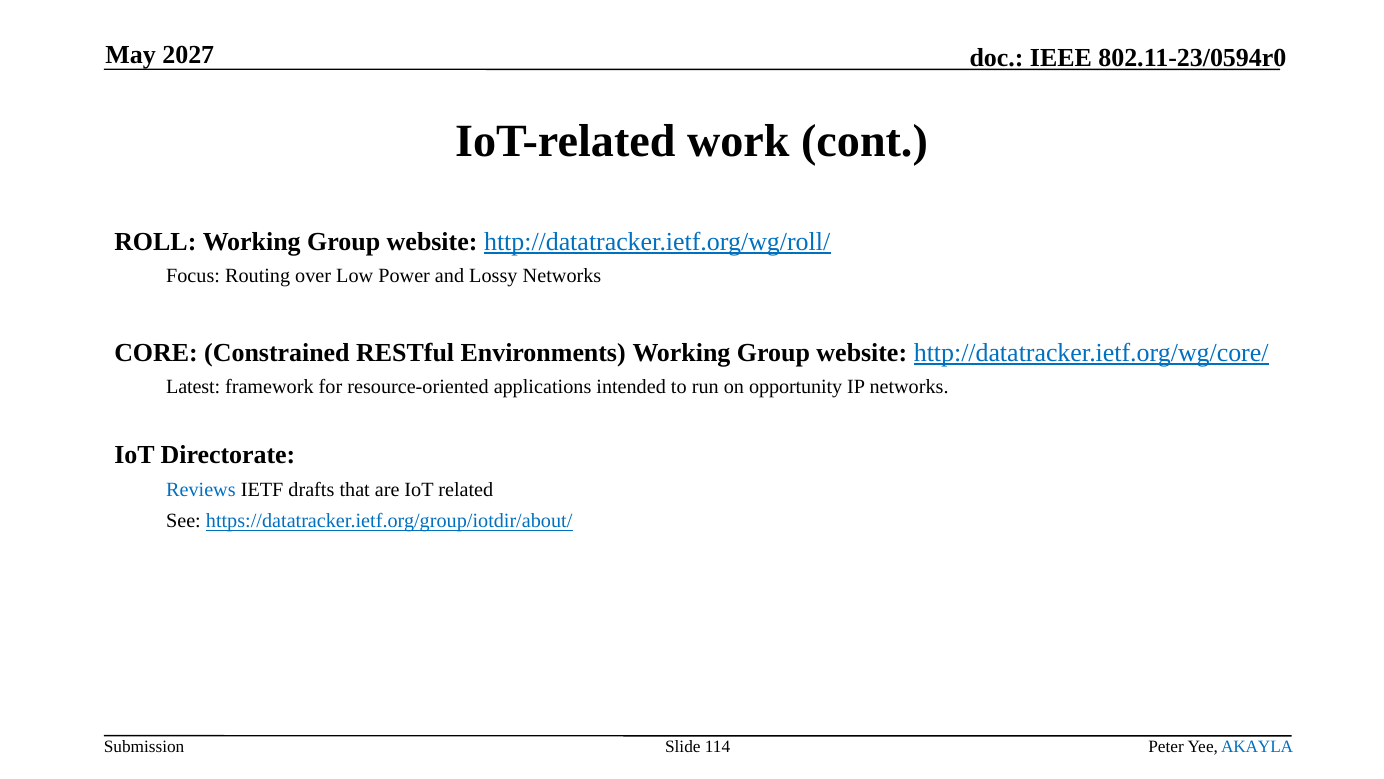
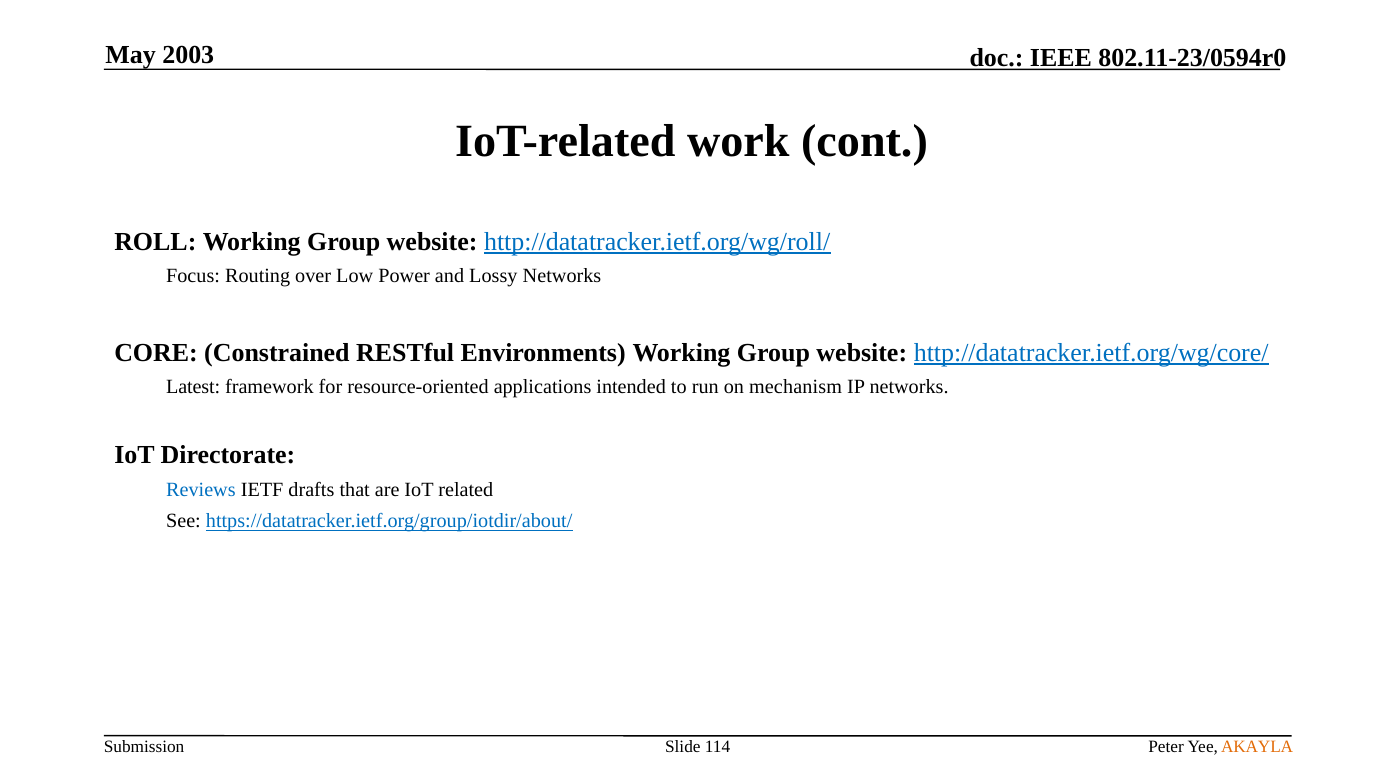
2027: 2027 -> 2003 (188, 55)
opportunity: opportunity -> mechanism (796, 387)
AKAYLA colour: blue -> orange (1257, 747)
